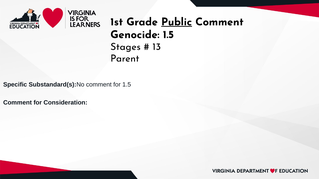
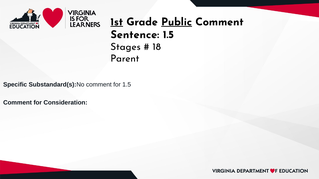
1st underline: none -> present (117, 22)
Genocide: Genocide -> Sentence (135, 35)
13: 13 -> 18 (157, 47)
